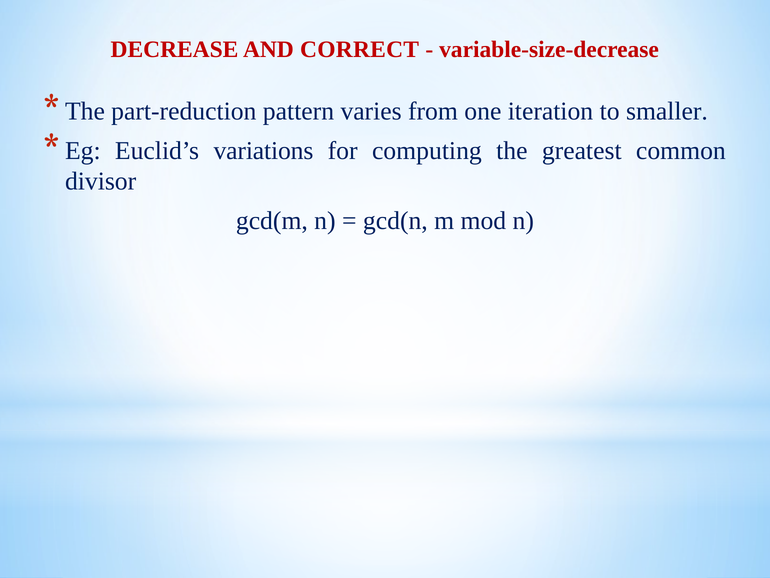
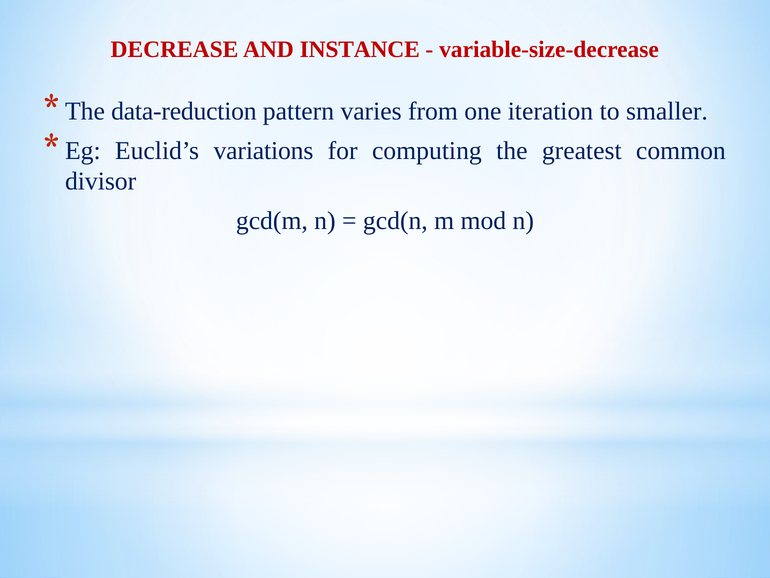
CORRECT: CORRECT -> INSTANCE (360, 50)
part-reduction: part-reduction -> data-reduction (184, 111)
